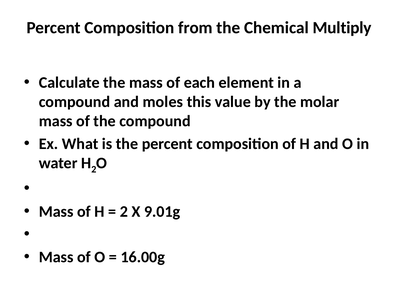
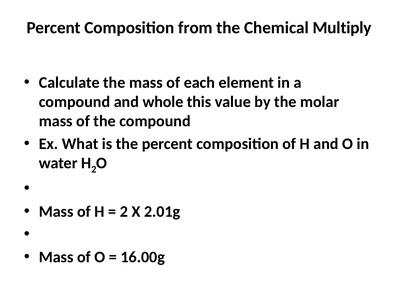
moles: moles -> whole (163, 102)
9.01g: 9.01g -> 2.01g (162, 211)
